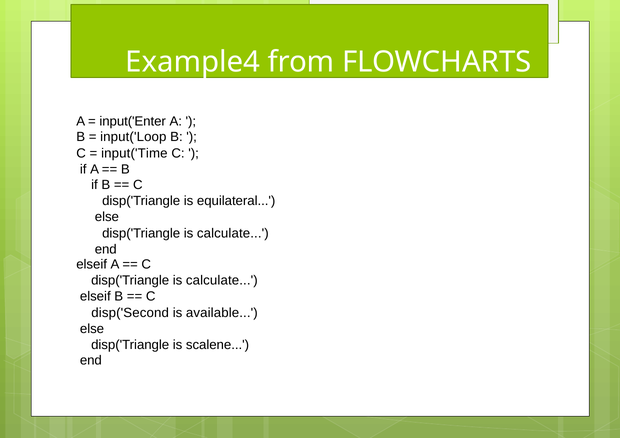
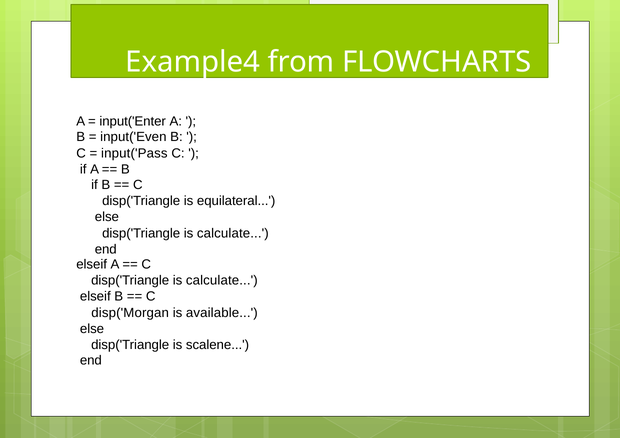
input('Loop: input('Loop -> input('Even (133, 137)
input('Time: input('Time -> input('Pass (134, 154)
disp('Second: disp('Second -> disp('Morgan (130, 313)
